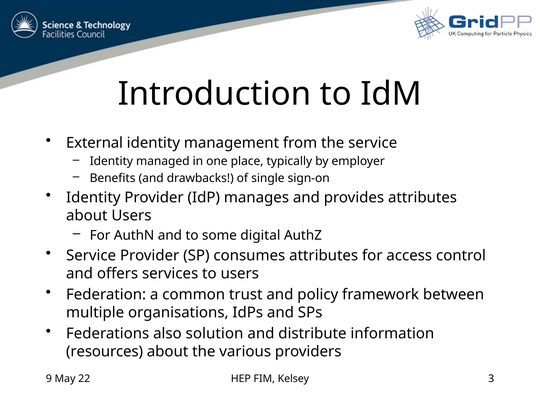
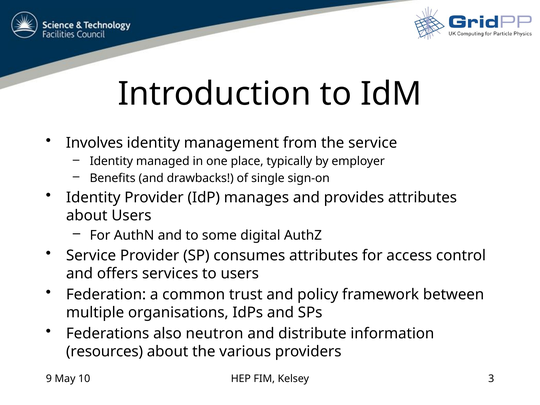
External: External -> Involves (94, 143)
solution: solution -> neutron (215, 334)
22: 22 -> 10 (84, 379)
